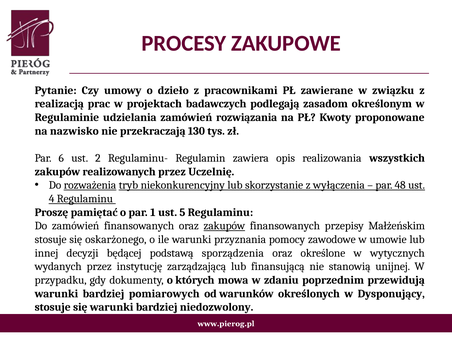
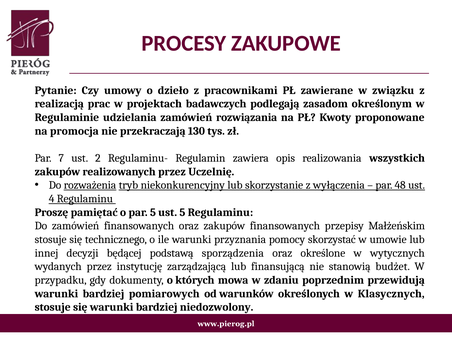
nazwisko: nazwisko -> promocja (74, 131)
6: 6 -> 7 (61, 158)
par 1: 1 -> 5 (153, 212)
zakupów underline: present -> none (224, 226)
oskarżonego: oskarżonego -> technicznego (116, 239)
zawodowe: zawodowe -> skorzystać (332, 239)
unijnej: unijnej -> budżet (393, 267)
Dysponujący: Dysponujący -> Klasycznych (391, 294)
